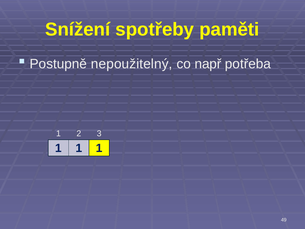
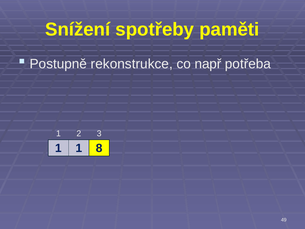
nepoužitelný: nepoužitelný -> rekonstrukce (132, 64)
1 1 1: 1 -> 8 (99, 148)
